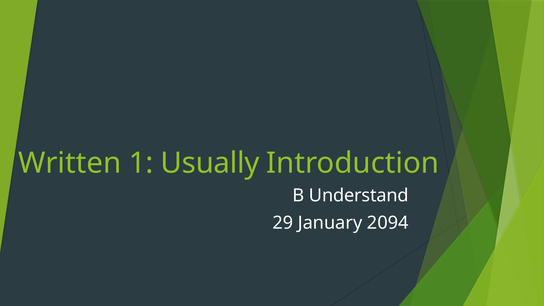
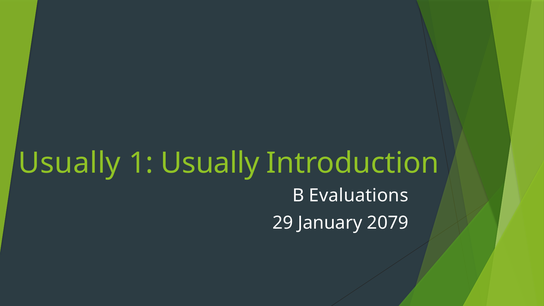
Written: Written -> Usually (69, 163)
Understand: Understand -> Evaluations (359, 196)
2094: 2094 -> 2079 (388, 223)
